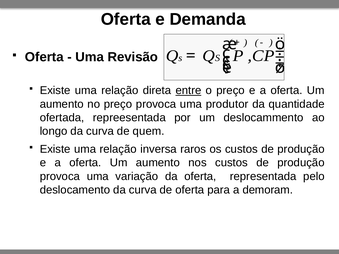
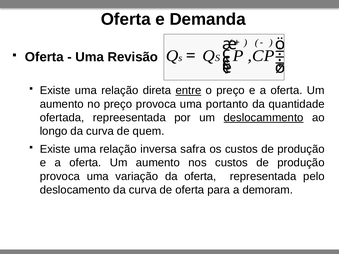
produtor: produtor -> portanto (227, 104)
deslocammento underline: none -> present (264, 118)
raros: raros -> safra (193, 149)
